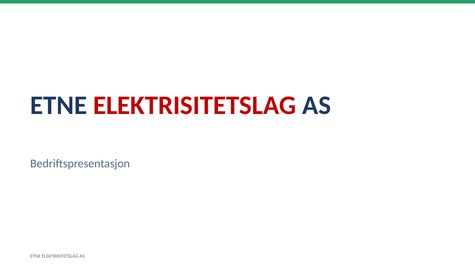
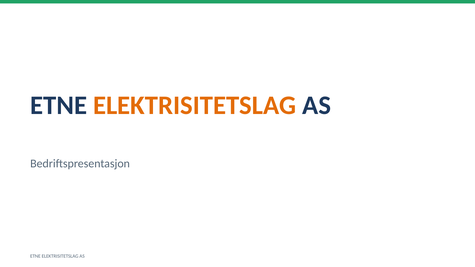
ELEKTRISITETSLAG colour: red -> orange (195, 105)
